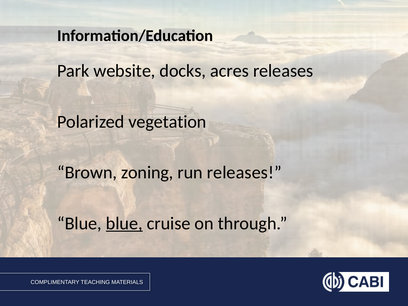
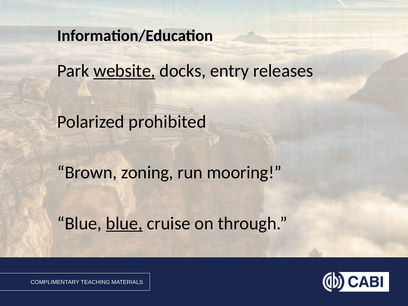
website underline: none -> present (124, 71)
acres: acres -> entry (230, 71)
vegetation: vegetation -> prohibited (167, 122)
run releases: releases -> mooring (244, 173)
